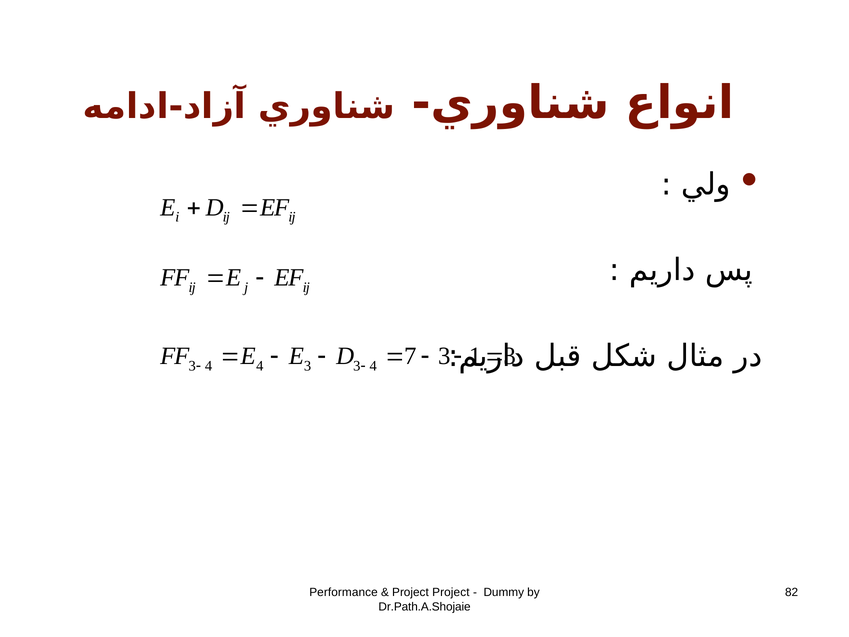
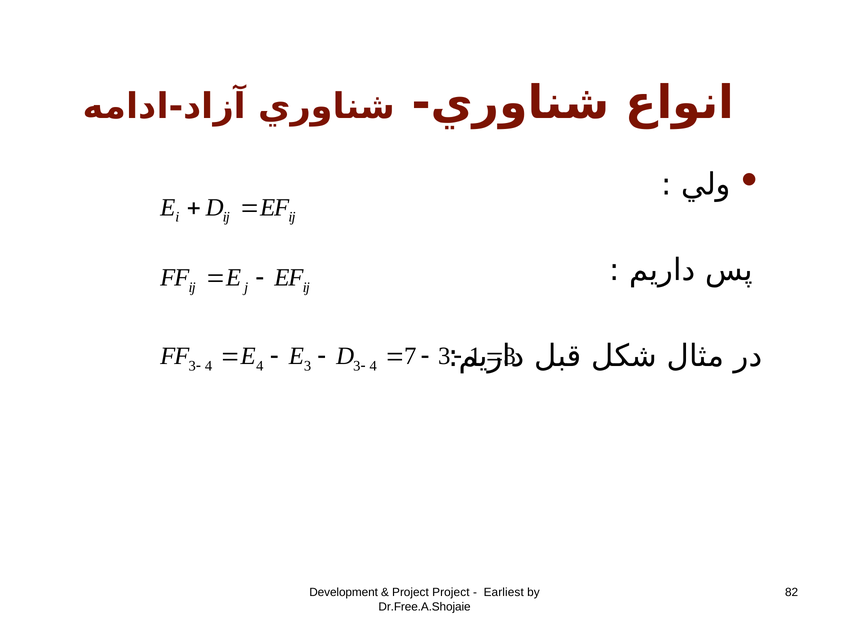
Performance: Performance -> Development (344, 592)
Dummy: Dummy -> Earliest (504, 592)
Dr.Path.A.Shojaie: Dr.Path.A.Shojaie -> Dr.Free.A.Shojaie (425, 606)
